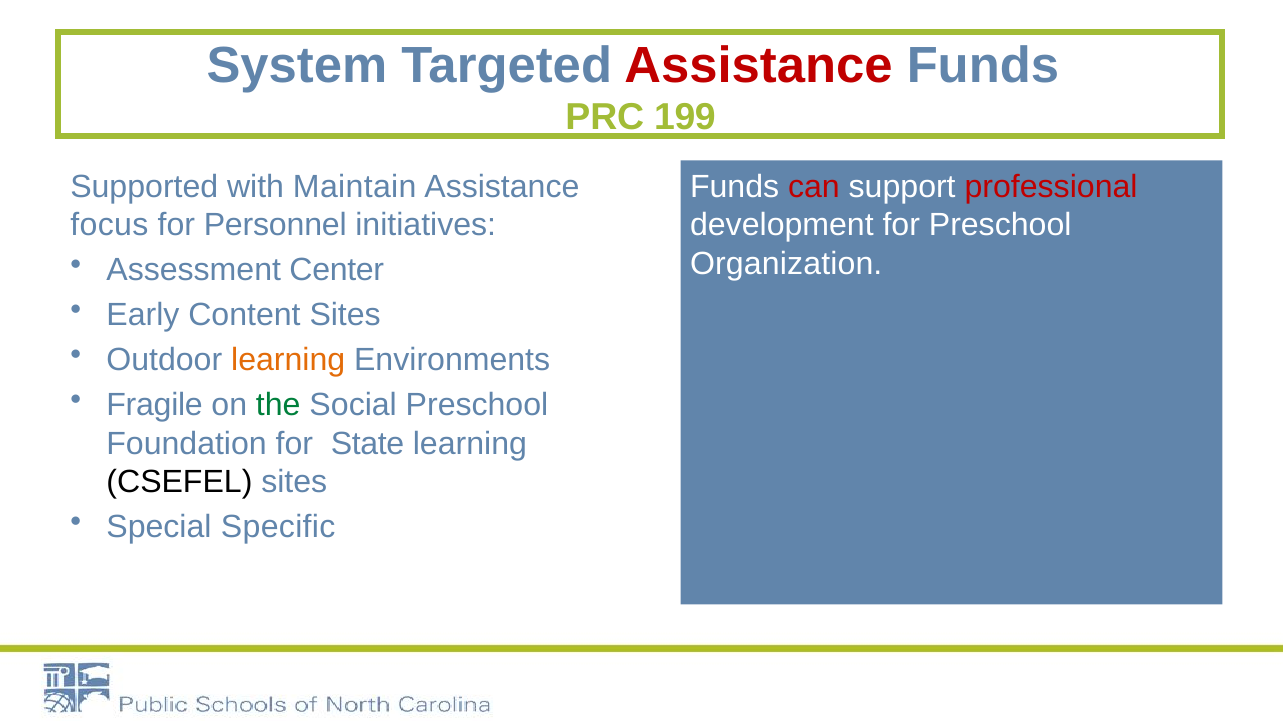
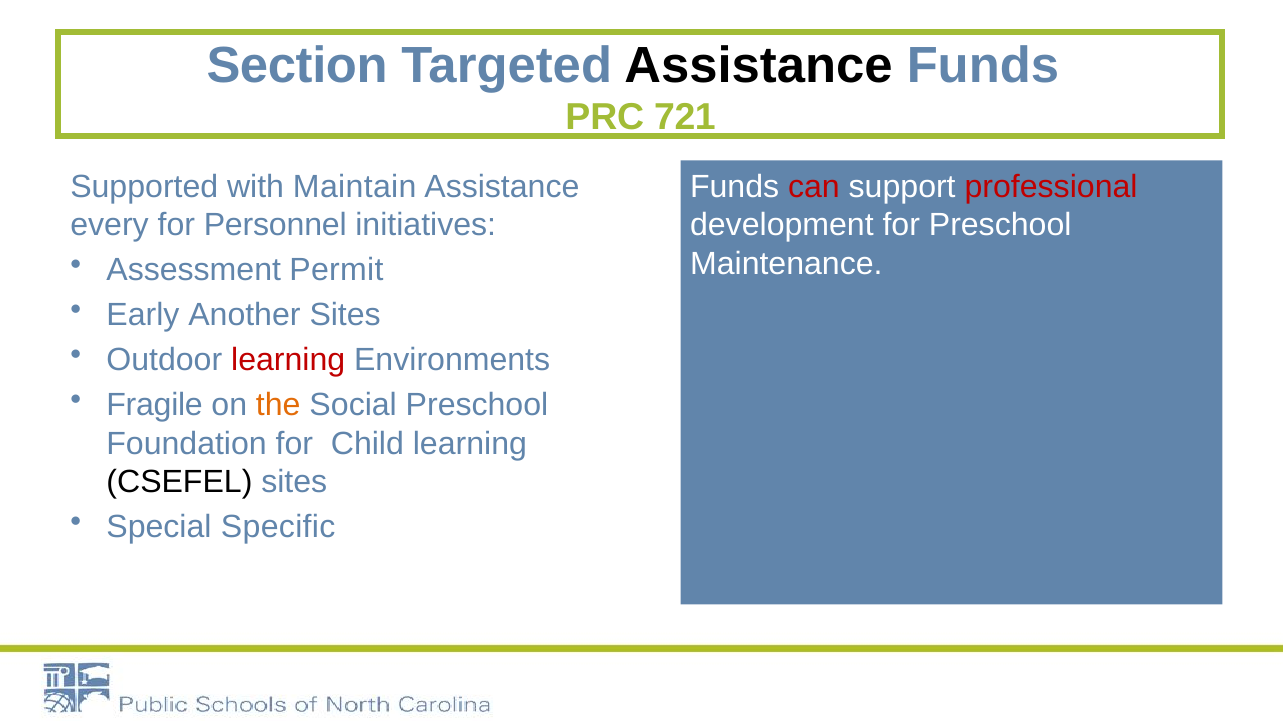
System: System -> Section (297, 65)
Assistance colour: red -> black (758, 65)
199: 199 -> 721 (685, 117)
focus: focus -> every (110, 225)
Organization: Organization -> Maintenance (786, 264)
Center: Center -> Permit (336, 270)
Content: Content -> Another (244, 315)
learning colour: orange -> red (288, 360)
the colour: green -> orange (278, 405)
State: State -> Child (367, 443)
